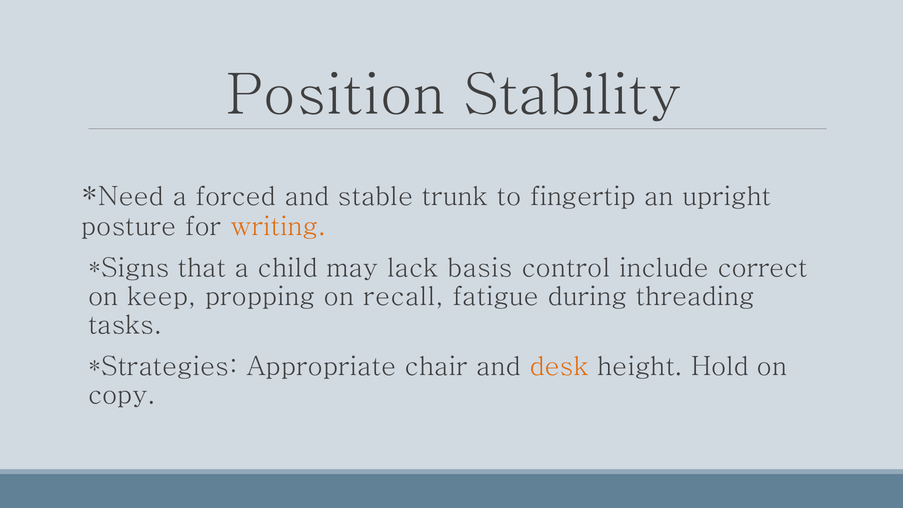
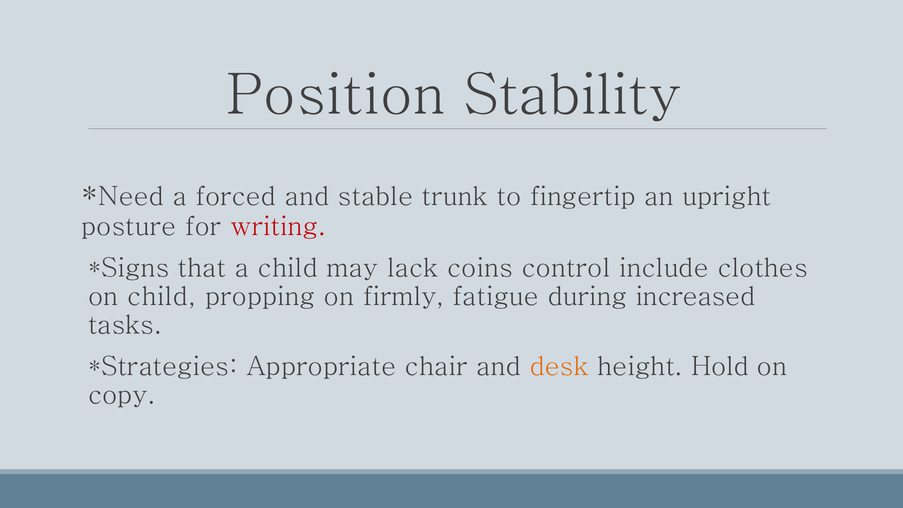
writing colour: orange -> red (278, 226)
basis: basis -> coins (480, 268)
correct: correct -> clothes (763, 268)
on keep: keep -> child (162, 296)
recall: recall -> firmly (404, 296)
threading: threading -> increased (695, 296)
